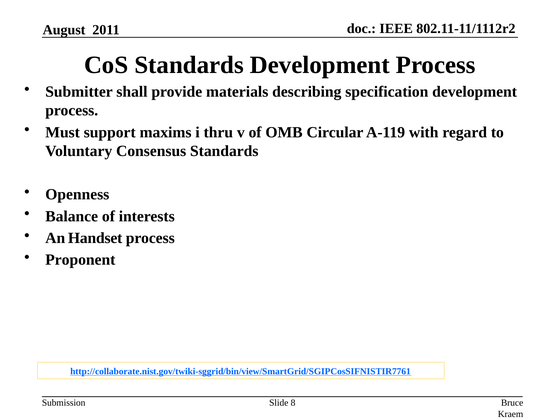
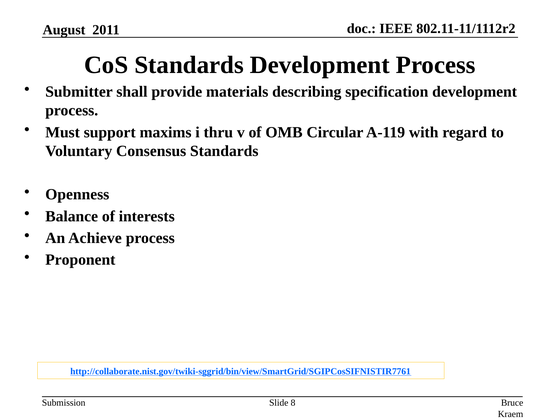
Handset: Handset -> Achieve (95, 238)
